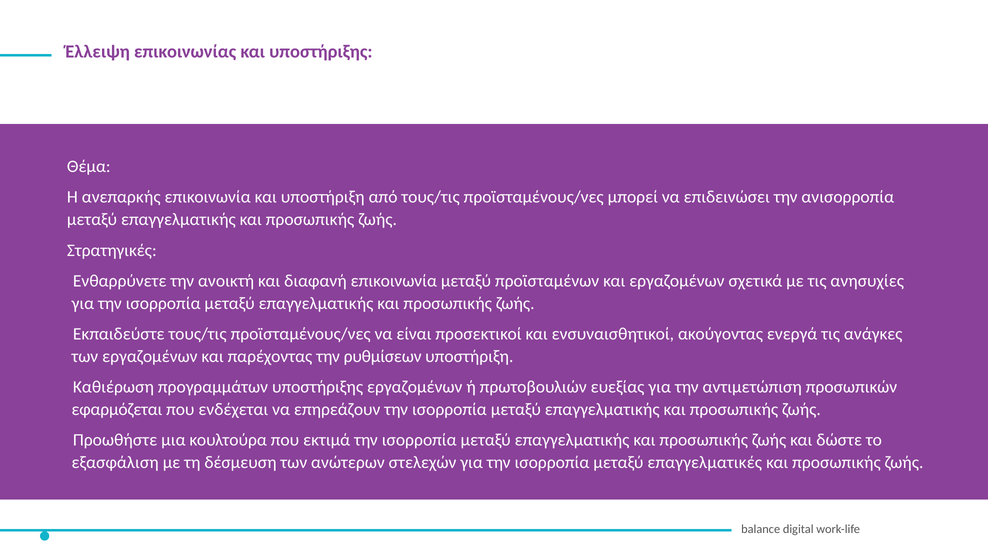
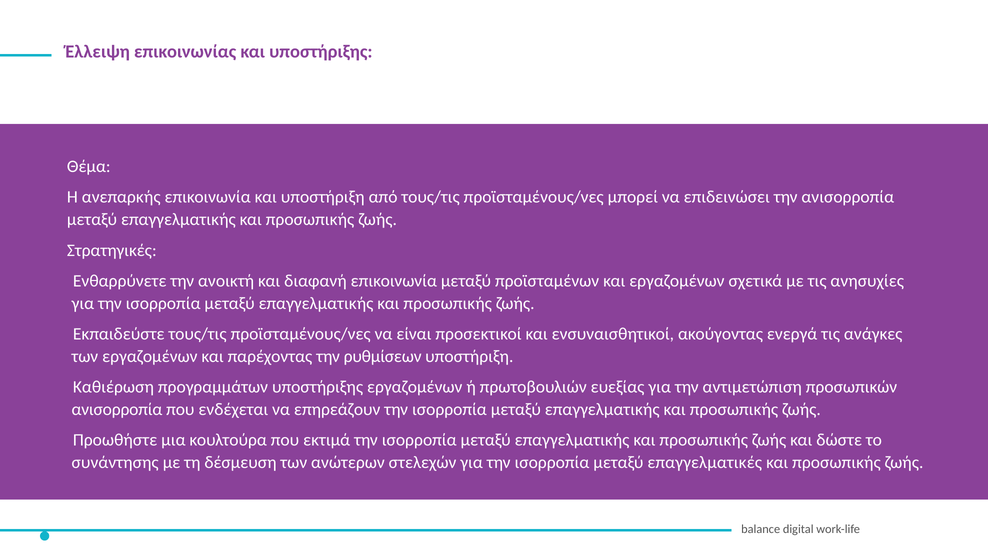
εφαρμόζεται: εφαρμόζεται -> ανισορροπία (117, 410)
εξασφάλιση: εξασφάλιση -> συνάντησης (115, 463)
